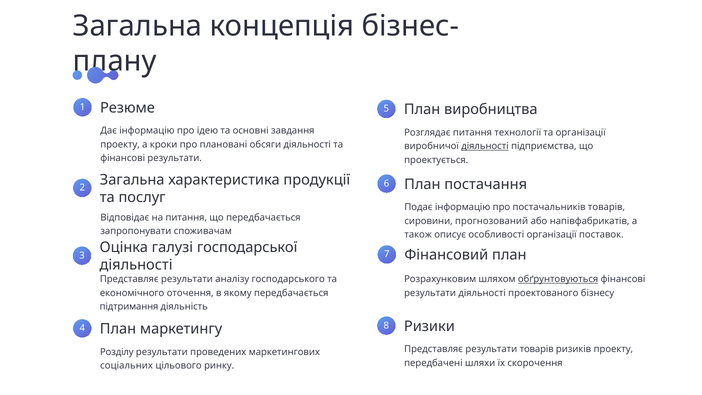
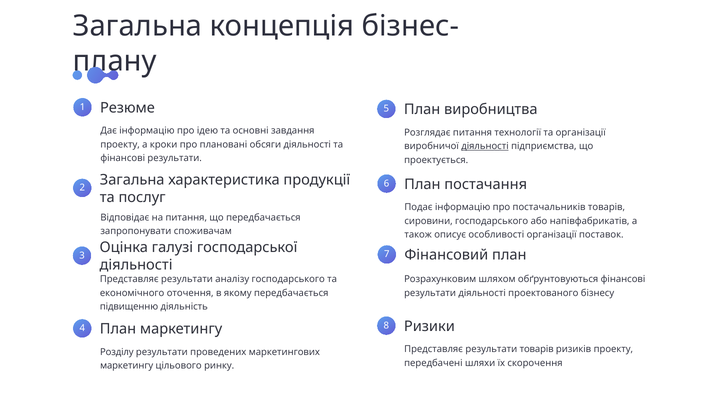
сировини прогнозований: прогнозований -> господарського (492, 221)
обґрунтовуються underline: present -> none (558, 279)
підтримання: підтримання -> підвищенню (129, 307)
соціальних: соціальних -> маркетингу (127, 366)
